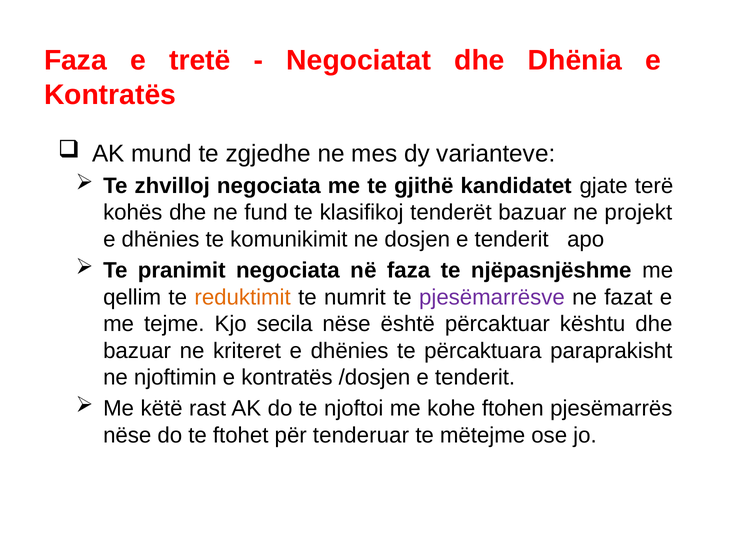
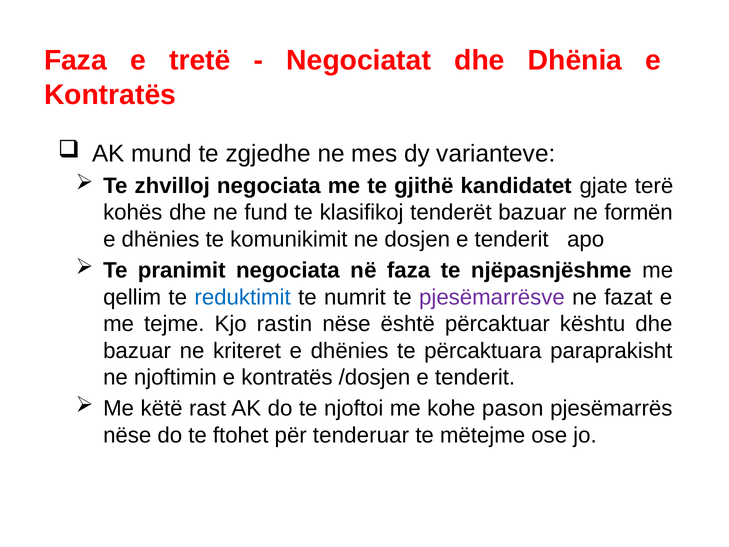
projekt: projekt -> formën (639, 212)
reduktimit colour: orange -> blue (243, 297)
secila: secila -> rastin (284, 324)
ftohen: ftohen -> pason (513, 408)
